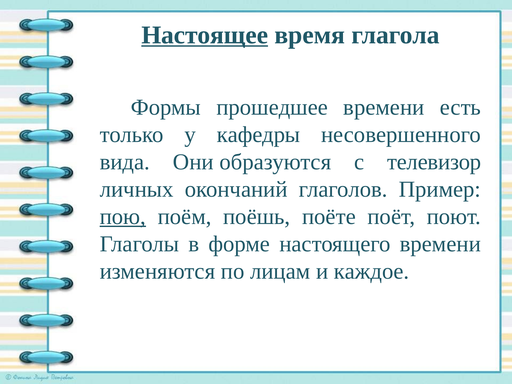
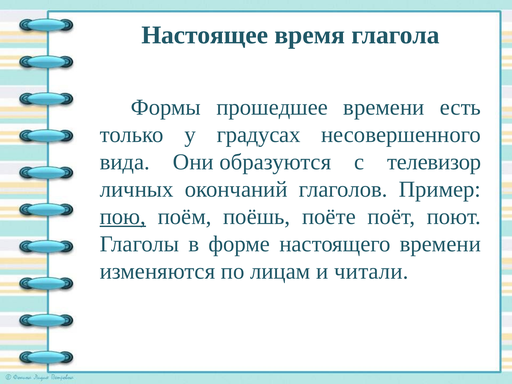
Настоящее underline: present -> none (205, 35)
кафедры: кафедры -> градусах (259, 135)
каждое: каждое -> читали (371, 271)
